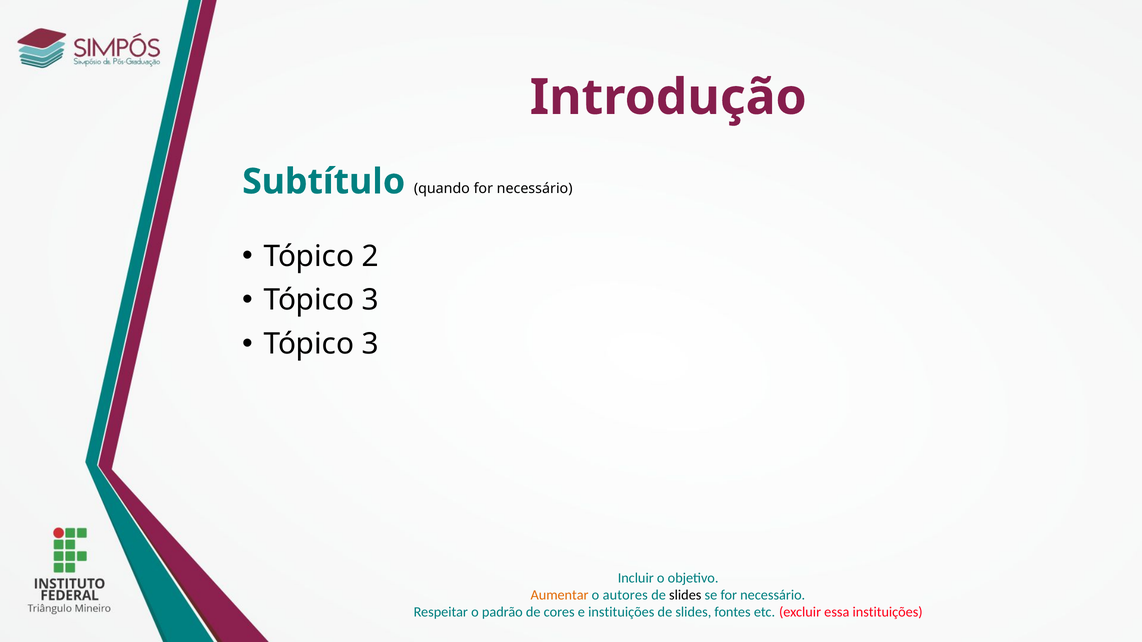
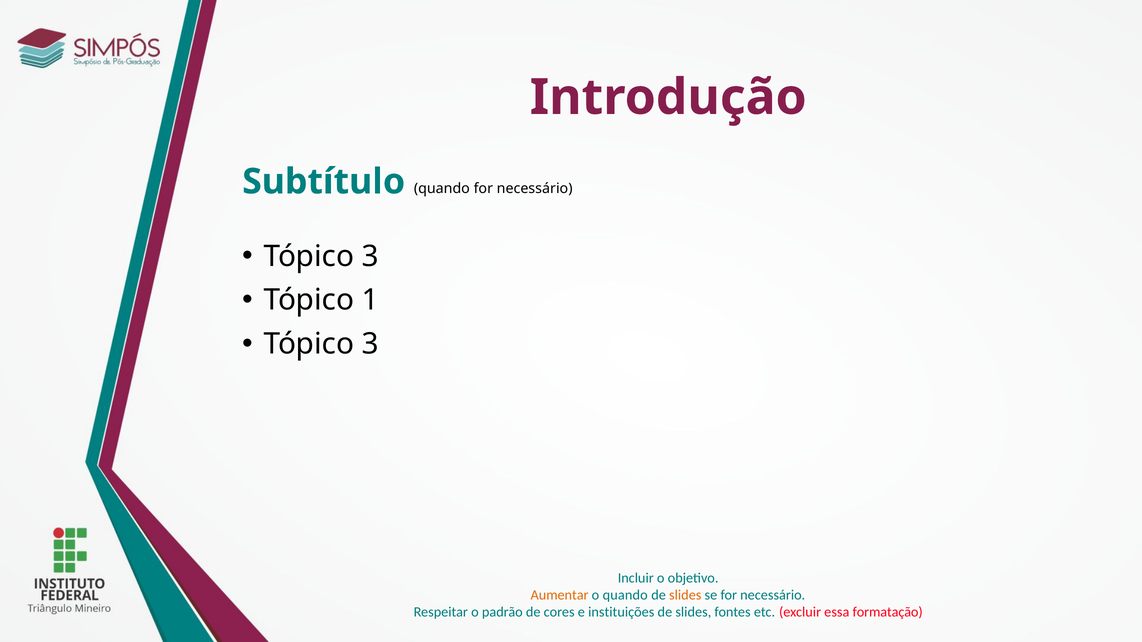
2: 2 -> 3 (370, 256)
3: 3 -> 1 (370, 300)
o autores: autores -> quando (625, 595)
slides colour: black -> orange (685, 595)
essa instituições: instituições -> formatação (888, 613)
